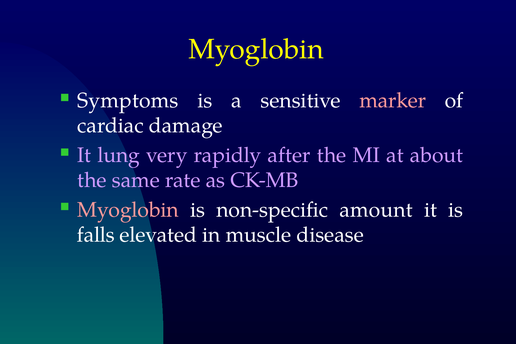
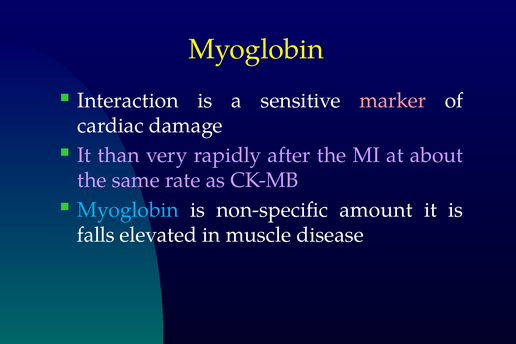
Symptoms: Symptoms -> Interaction (128, 100)
lung: lung -> than (119, 155)
Myoglobin colour: pink -> light blue (128, 210)
